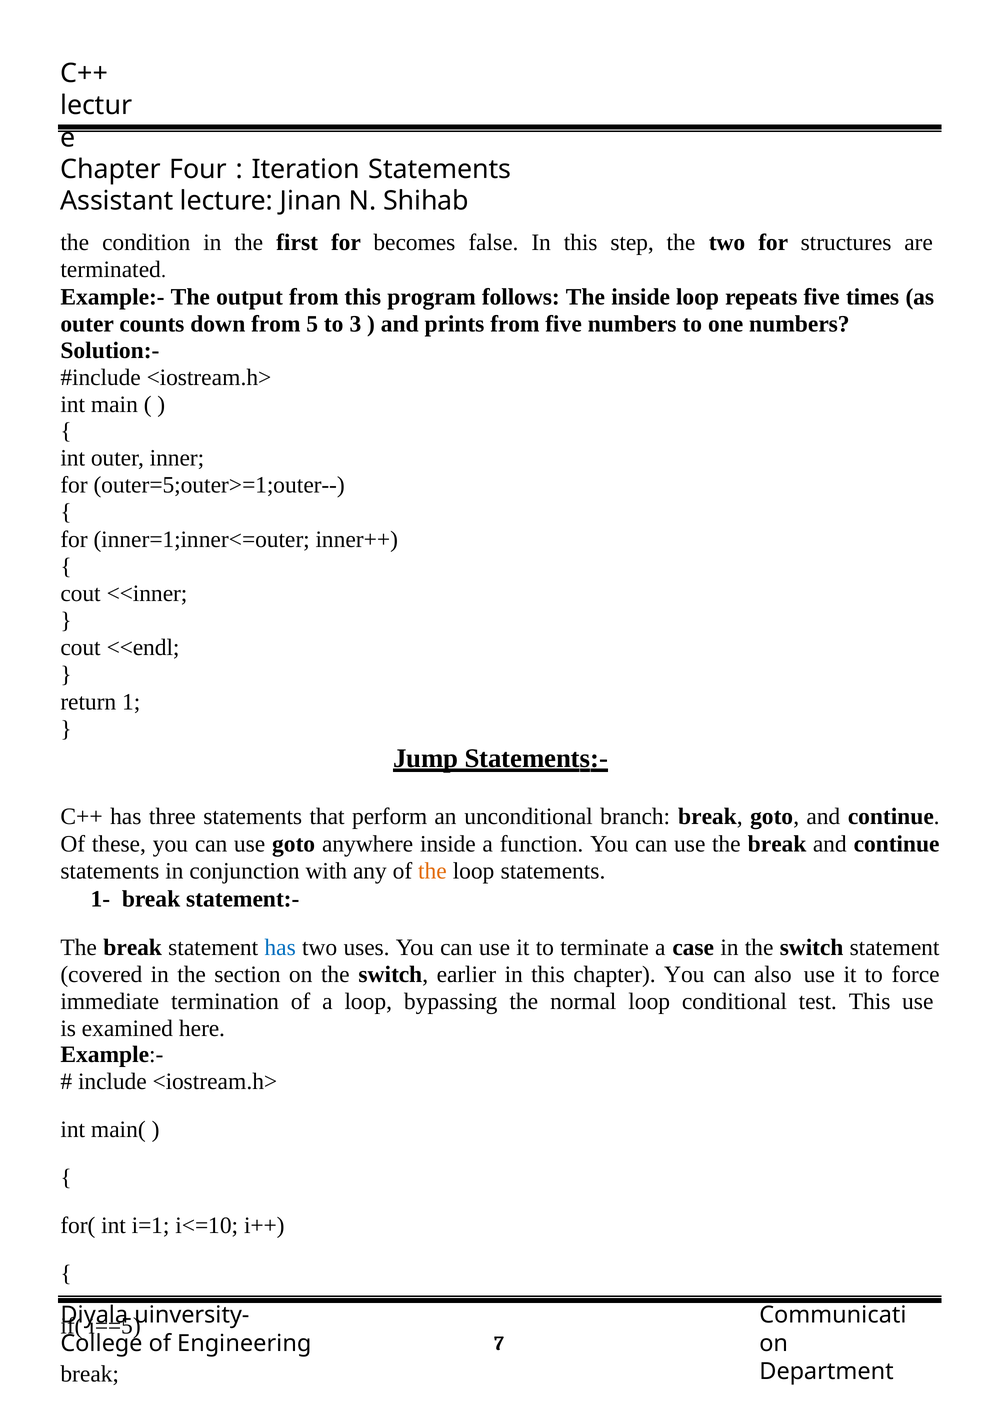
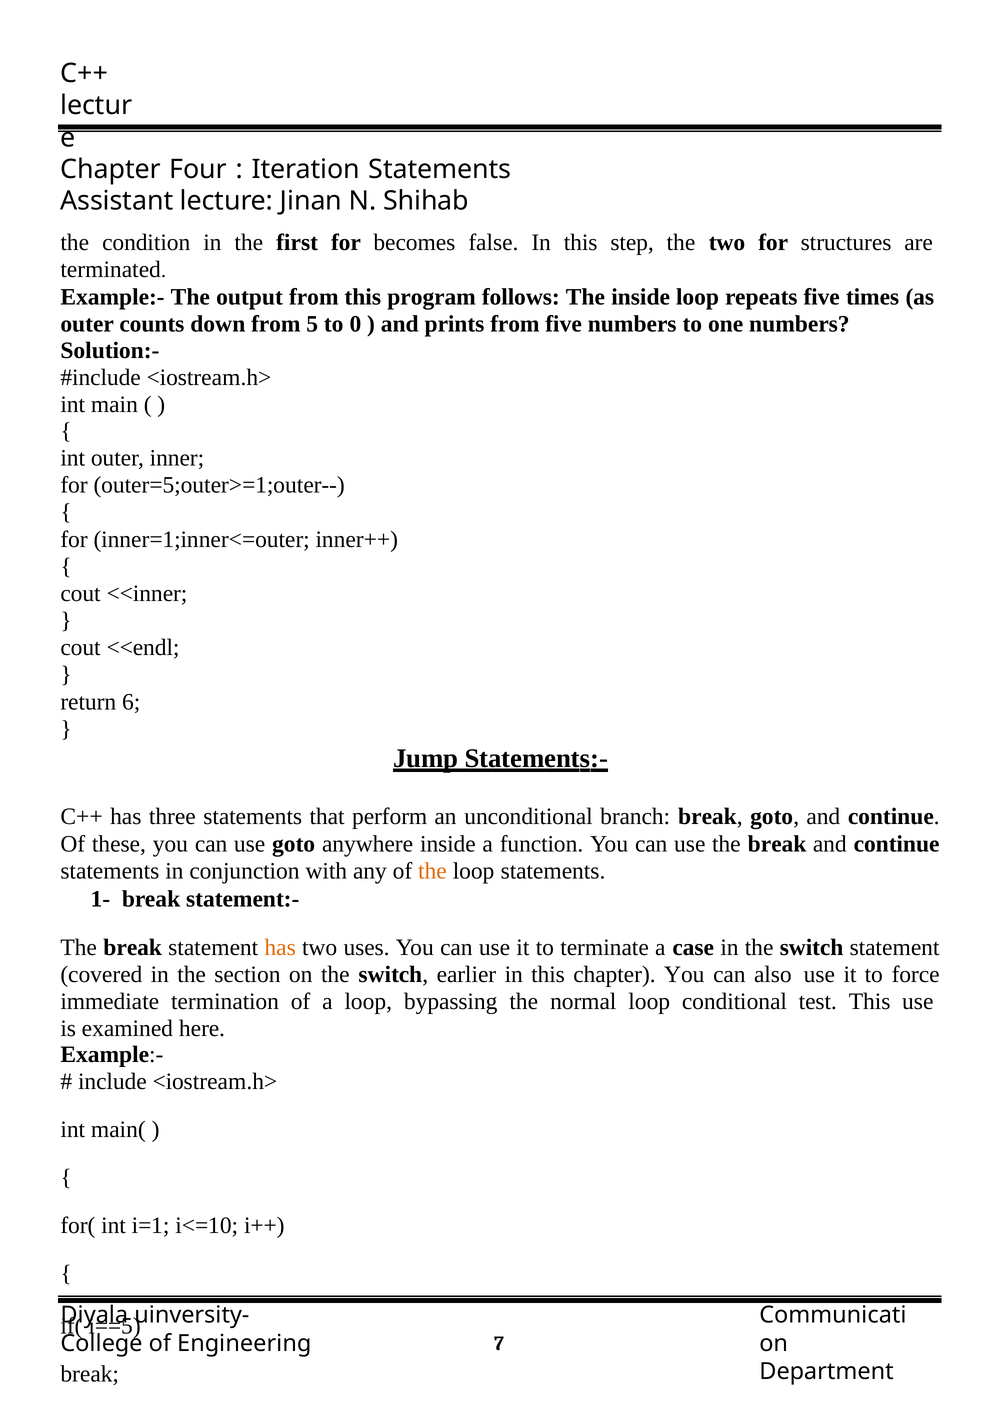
3: 3 -> 0 (355, 324)
1: 1 -> 6 (131, 702)
has colour: blue -> orange (280, 947)
